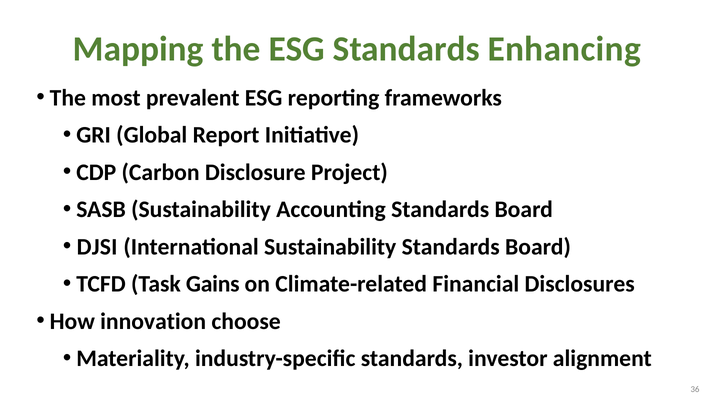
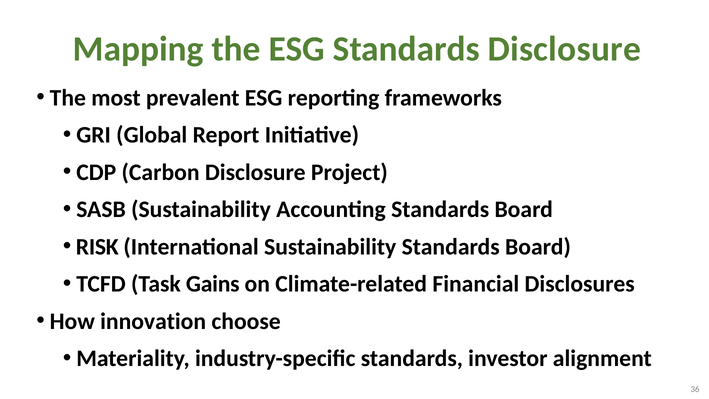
Standards Enhancing: Enhancing -> Disclosure (564, 49)
DJSI: DJSI -> RISK (97, 247)
